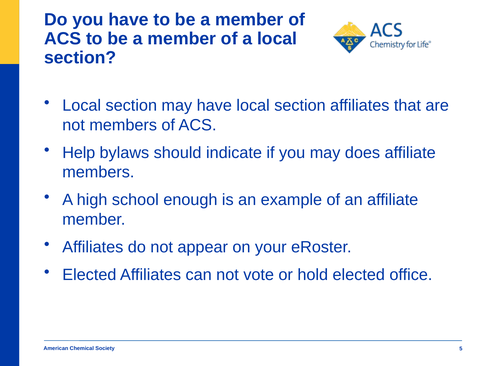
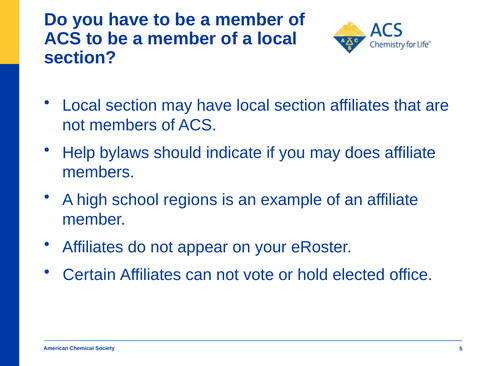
enough: enough -> regions (190, 200)
Elected: Elected -> Certain (89, 274)
